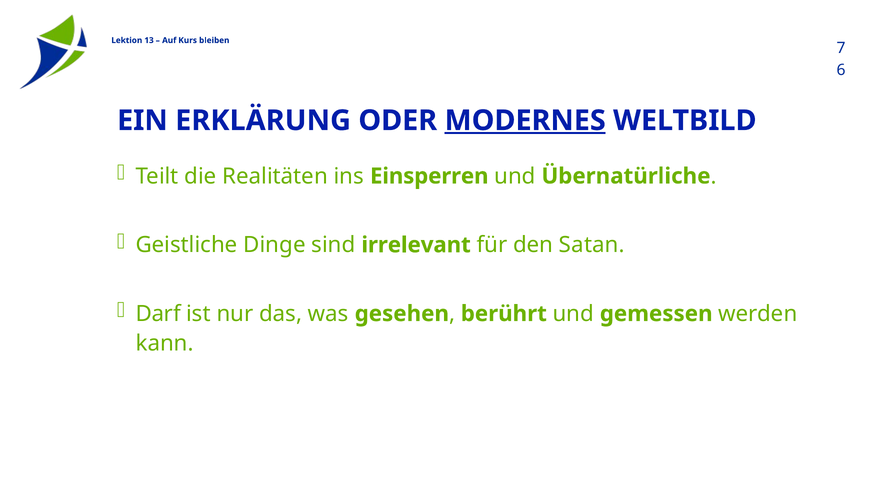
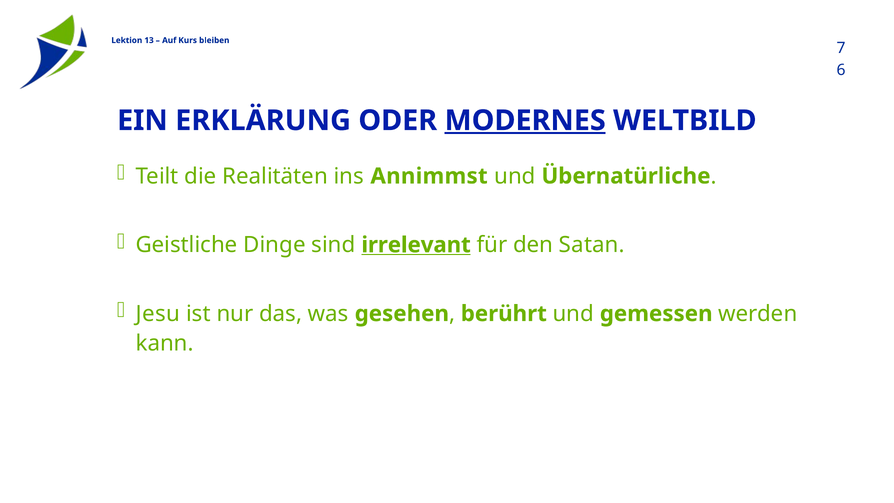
Einsperren: Einsperren -> Annimmst (429, 176)
irrelevant underline: none -> present (416, 245)
Darf: Darf -> Jesu (158, 314)
